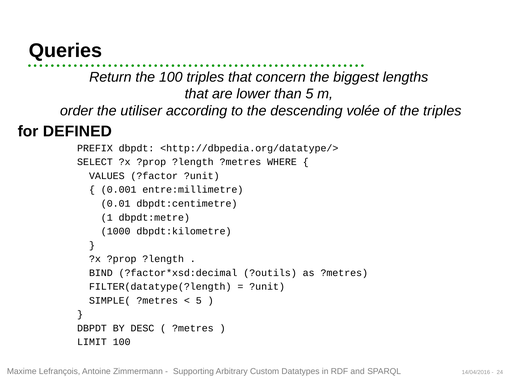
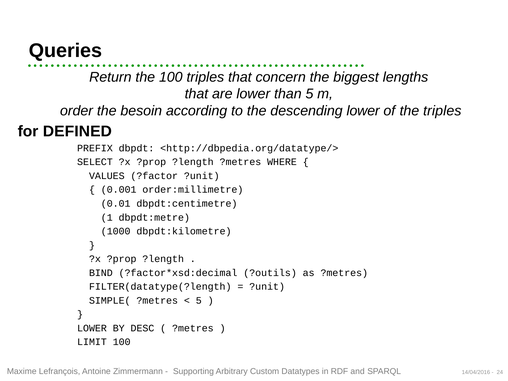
utiliser: utiliser -> besoin (141, 111)
descending volée: volée -> lower (363, 111)
entre:millimetre: entre:millimetre -> order:millimetre (193, 190)
DBPDT: DBPDT -> LOWER (92, 328)
